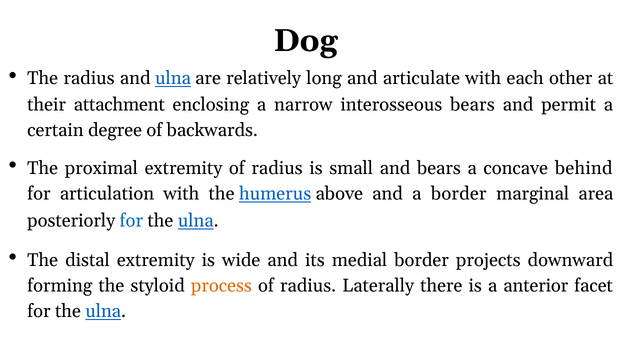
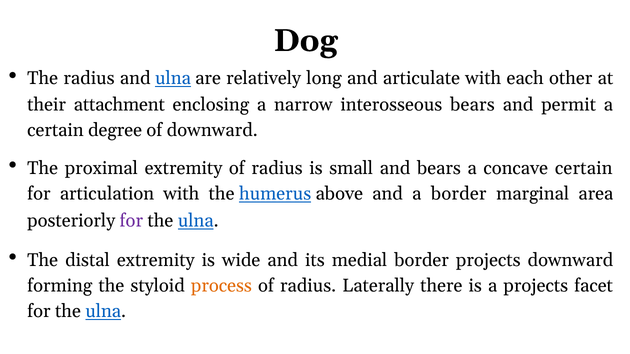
of backwards: backwards -> downward (212, 130)
concave behind: behind -> certain (584, 169)
for colour: blue -> purple (131, 221)
a anterior: anterior -> projects (536, 286)
